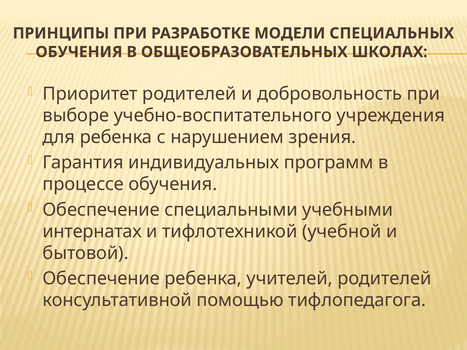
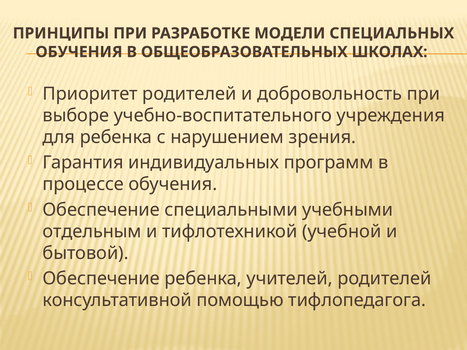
интернатах: интернатах -> отдельным (92, 232)
